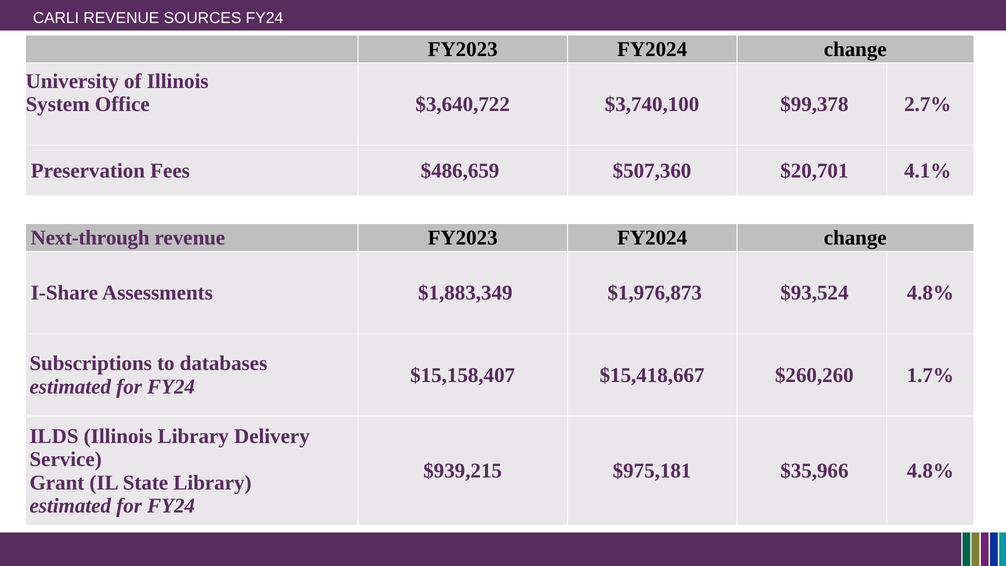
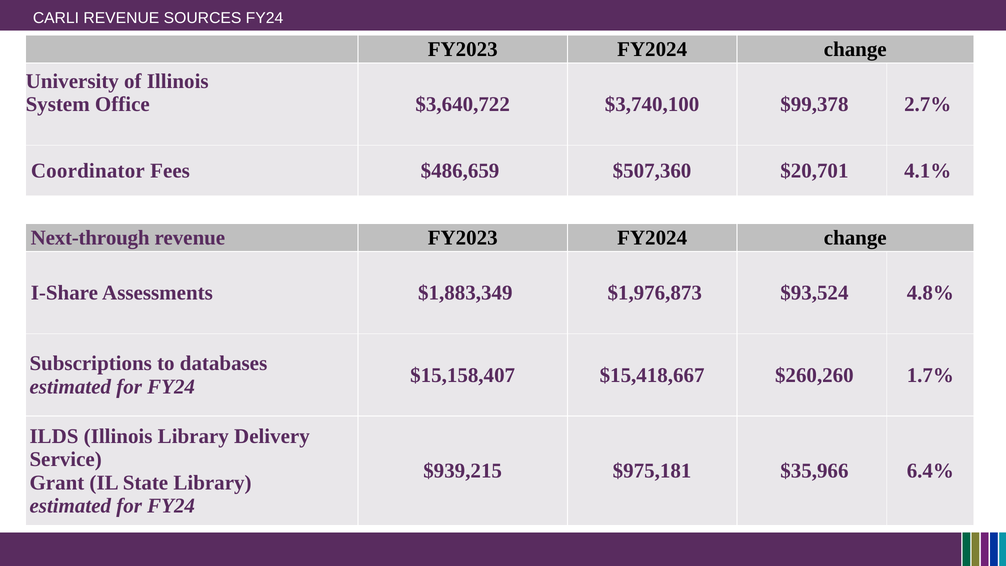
Preservation: Preservation -> Coordinator (88, 171)
$35,966 4.8%: 4.8% -> 6.4% (930, 471)
